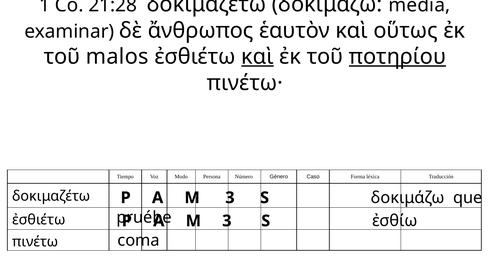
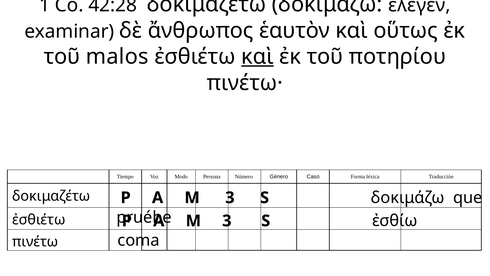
21:28: 21:28 -> 42:28 (113, 5)
media: media -> ἔλεγεν (419, 5)
ποτηρίου underline: present -> none (398, 57)
